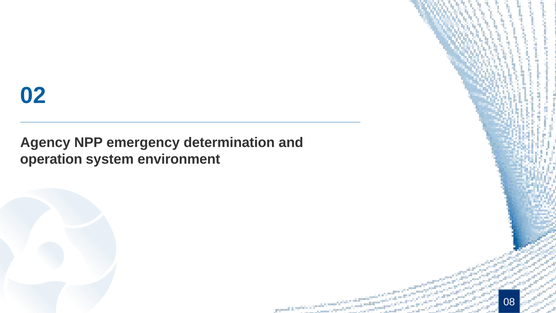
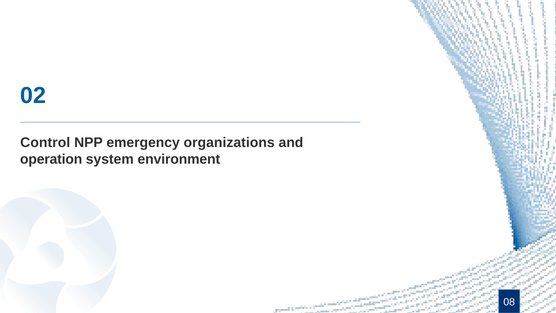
Agency: Agency -> Control (45, 142)
determination: determination -> organizations (229, 142)
